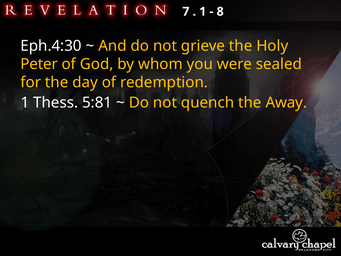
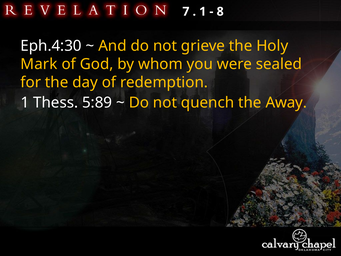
Peter: Peter -> Mark (39, 64)
5:81: 5:81 -> 5:89 (97, 103)
